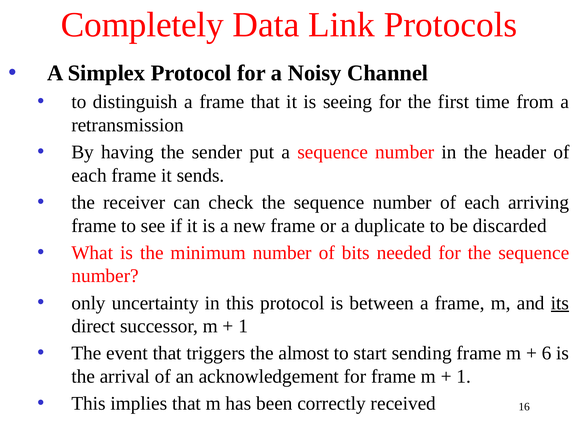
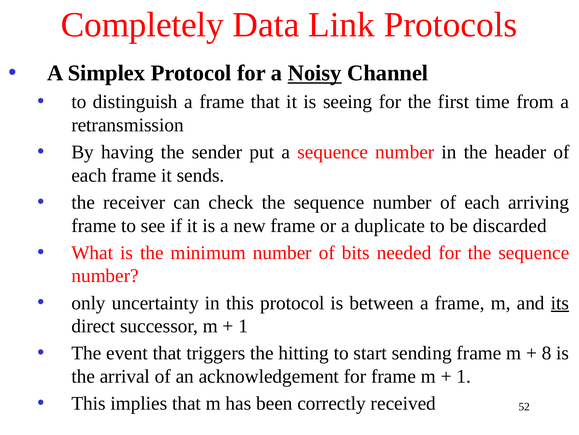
Noisy underline: none -> present (315, 73)
almost: almost -> hitting (304, 353)
6: 6 -> 8 (547, 353)
16: 16 -> 52 (524, 406)
